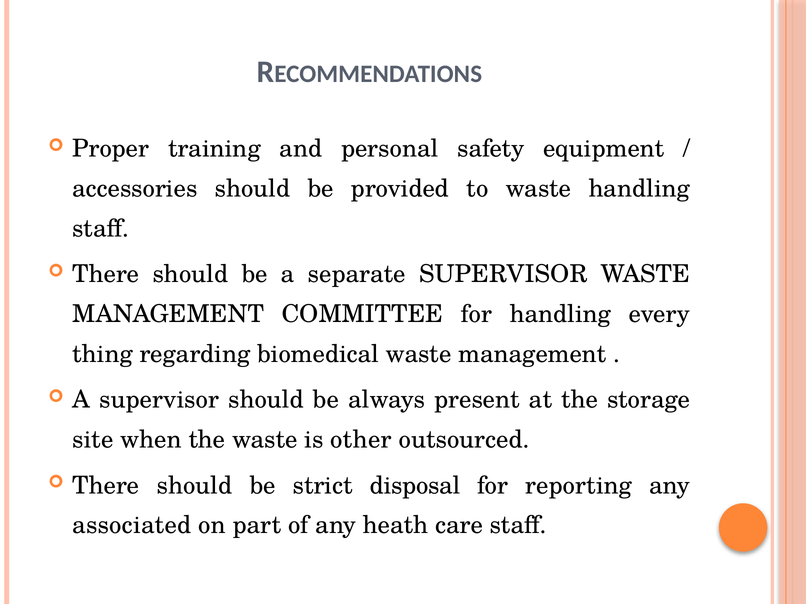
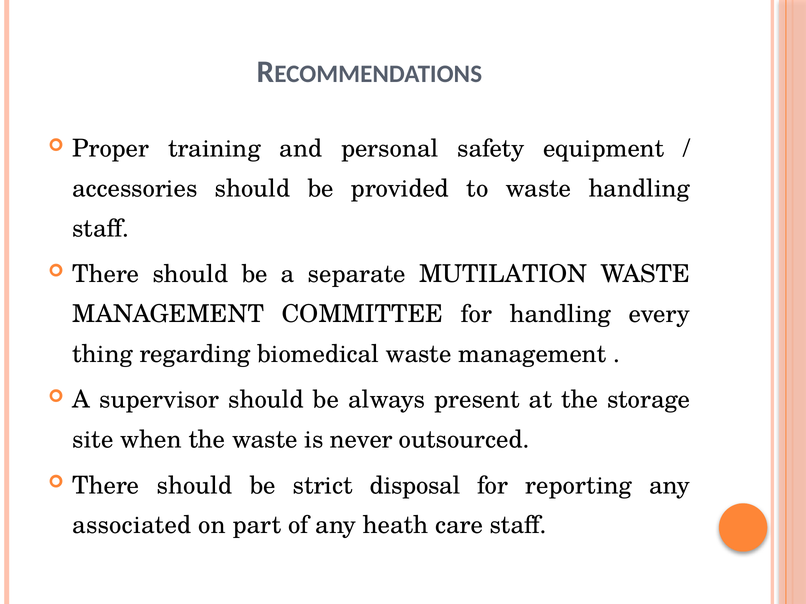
separate SUPERVISOR: SUPERVISOR -> MUTILATION (503, 275)
other: other -> never (361, 440)
